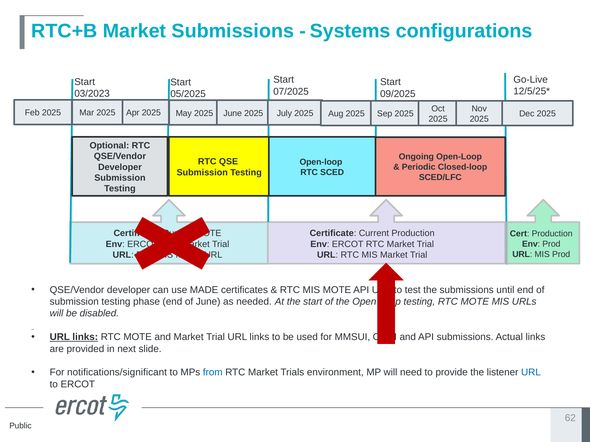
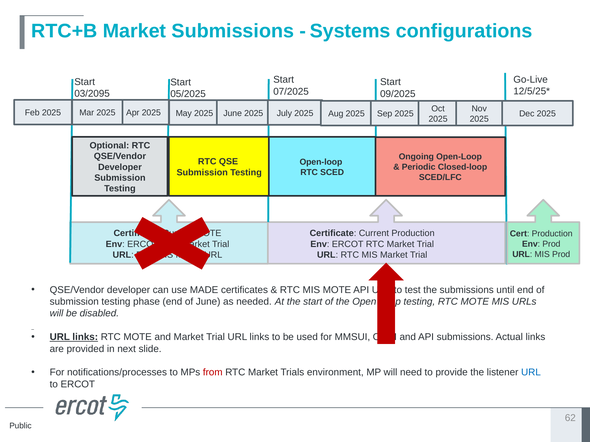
03/2023: 03/2023 -> 03/2095 (92, 94)
notifications/significant: notifications/significant -> notifications/processes (117, 373)
from colour: blue -> red (213, 373)
